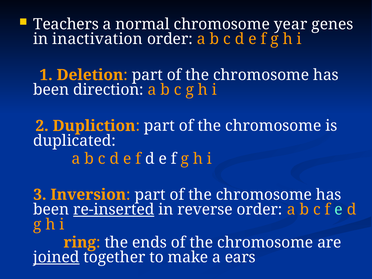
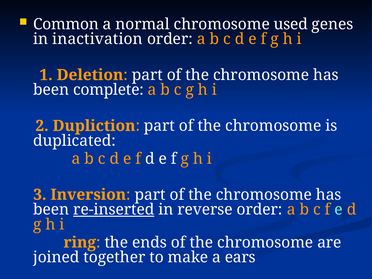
Teachers: Teachers -> Common (66, 24)
year: year -> used (291, 24)
direction: direction -> complete (108, 90)
joined underline: present -> none (56, 257)
